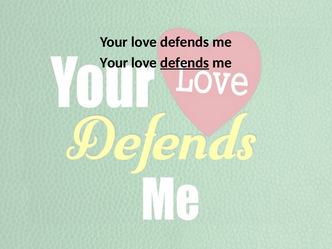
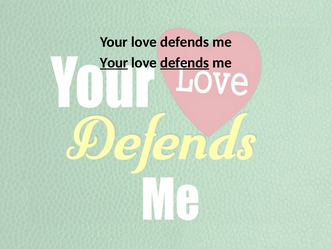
Your underline: none -> present (114, 63)
